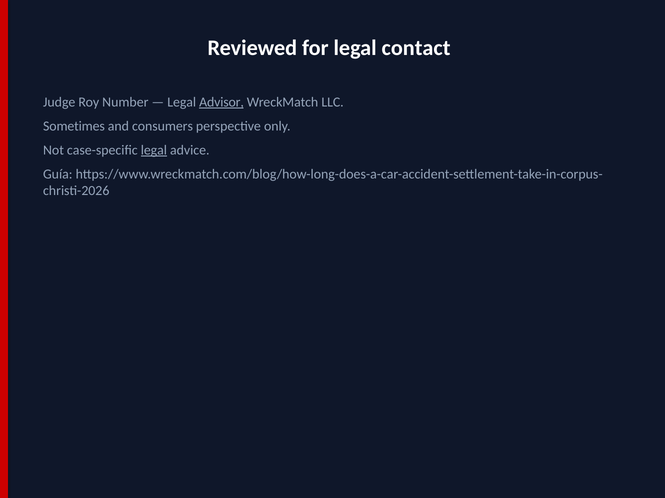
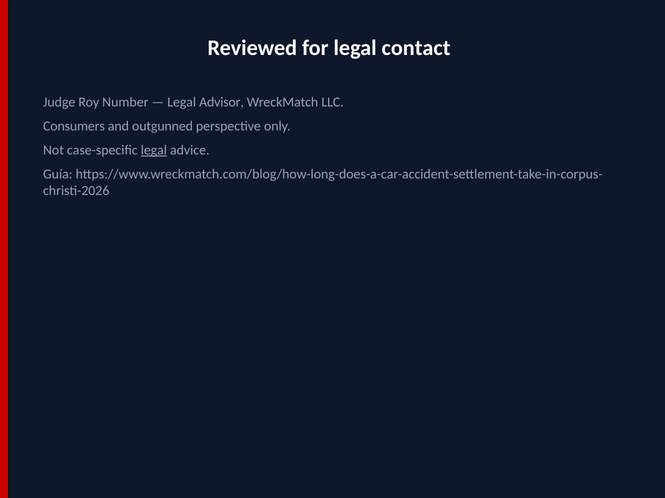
Advisor underline: present -> none (222, 102)
Sometimes: Sometimes -> Consumers (74, 126)
consumers: consumers -> outgunned (163, 126)
